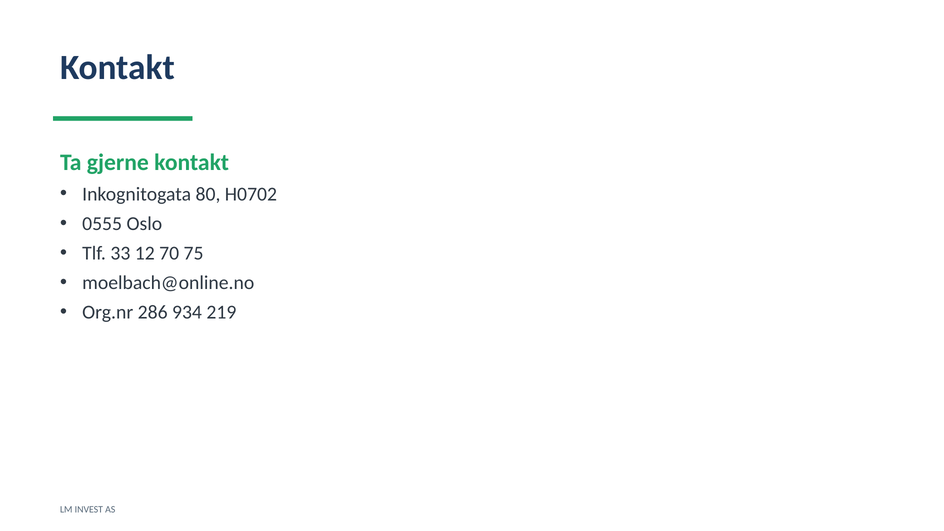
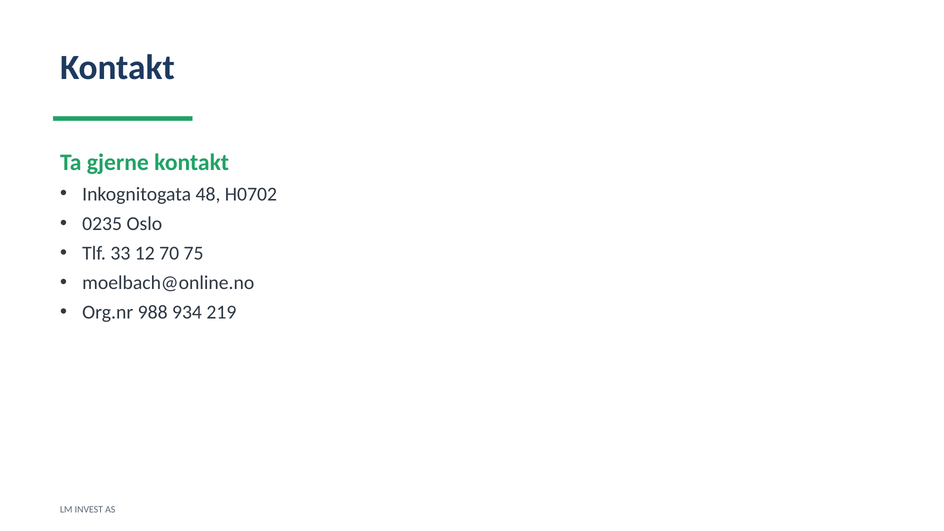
80: 80 -> 48 (208, 194)
0555: 0555 -> 0235 (102, 224)
286: 286 -> 988 (153, 312)
